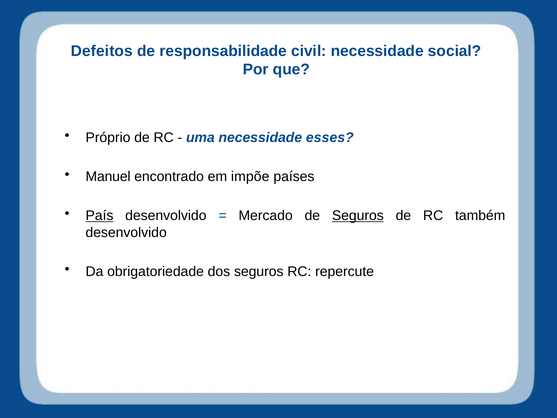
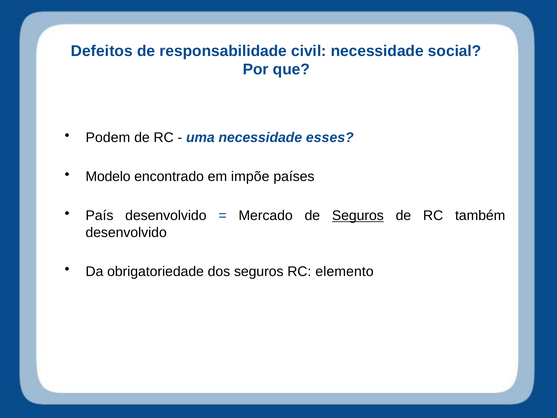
Próprio: Próprio -> Podem (108, 138)
Manuel: Manuel -> Modelo (108, 177)
País underline: present -> none (99, 216)
repercute: repercute -> elemento (345, 271)
